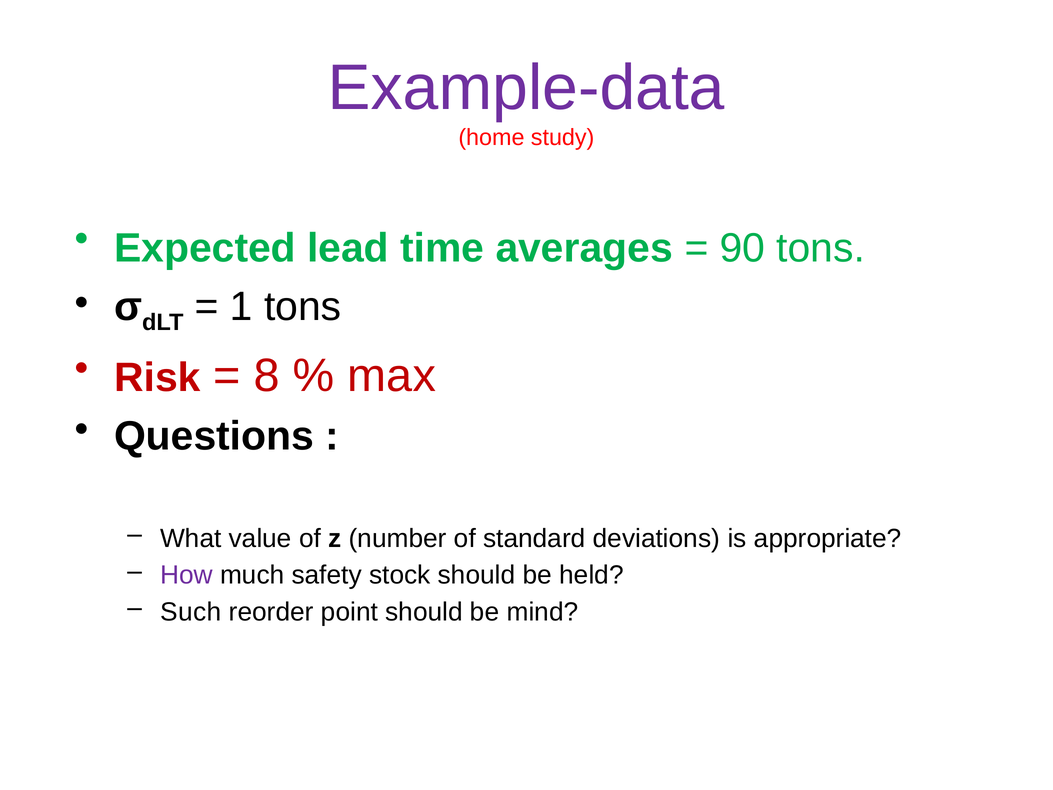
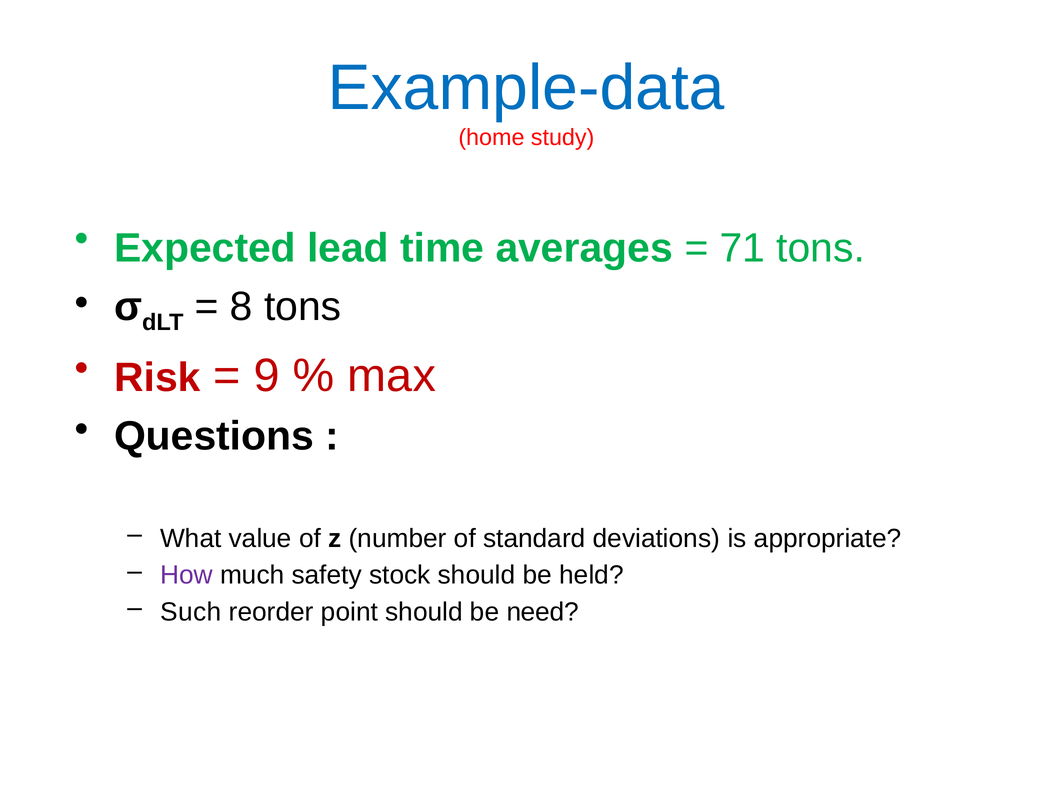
Example-data colour: purple -> blue (526, 88)
90: 90 -> 71 (742, 248)
1: 1 -> 8 (241, 306)
8: 8 -> 9 (267, 376)
mind: mind -> need (543, 612)
